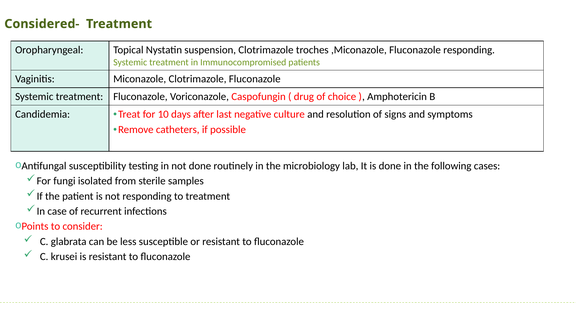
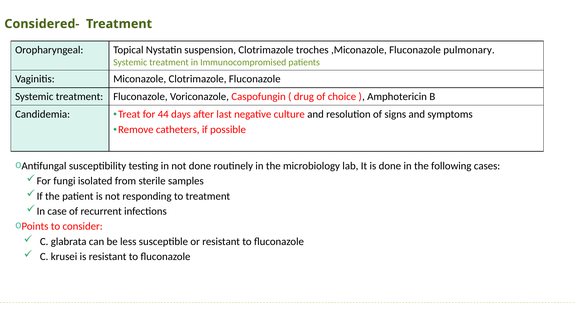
Fluconazole responding: responding -> pulmonary (469, 50)
10: 10 -> 44 (163, 114)
